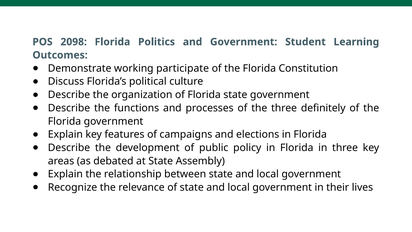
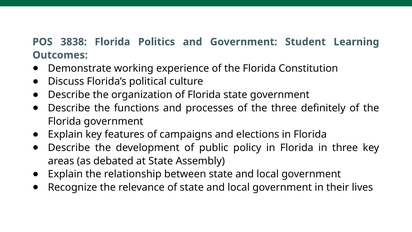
2098: 2098 -> 3838 (74, 42)
participate: participate -> experience (183, 68)
